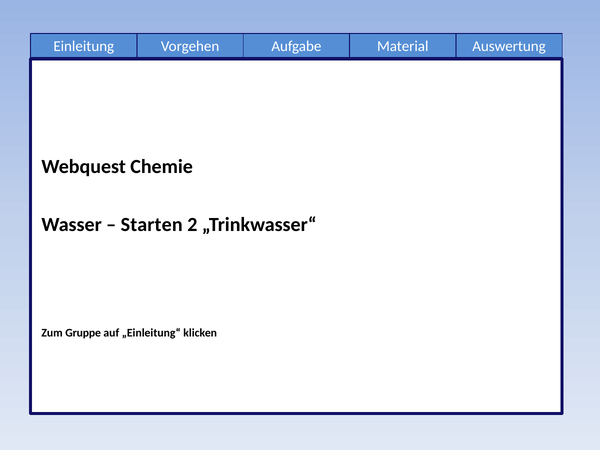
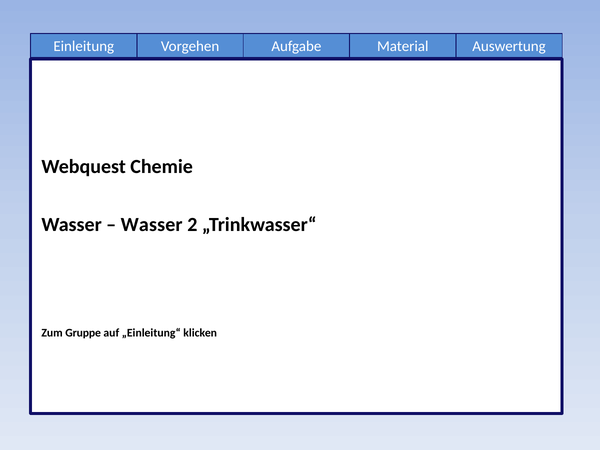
Starten: Starten -> Wasser (152, 225)
